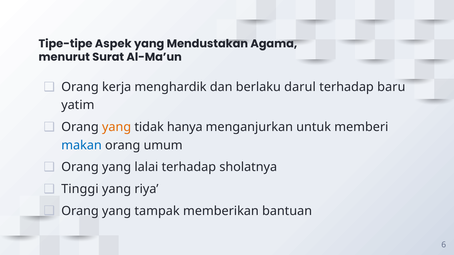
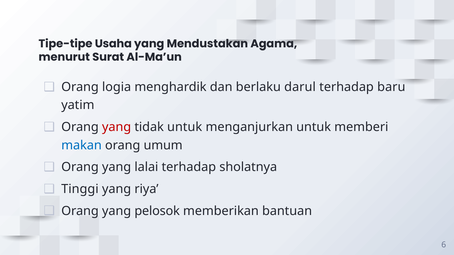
Aspek: Aspek -> Usaha (113, 44)
kerja: kerja -> logia (117, 87)
yang colour: orange -> red (117, 127)
tidak hanya: hanya -> untuk (185, 127)
tampak: tampak -> pelosok (157, 211)
